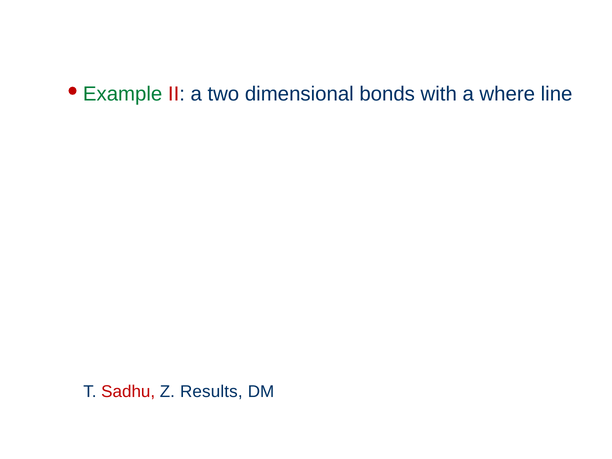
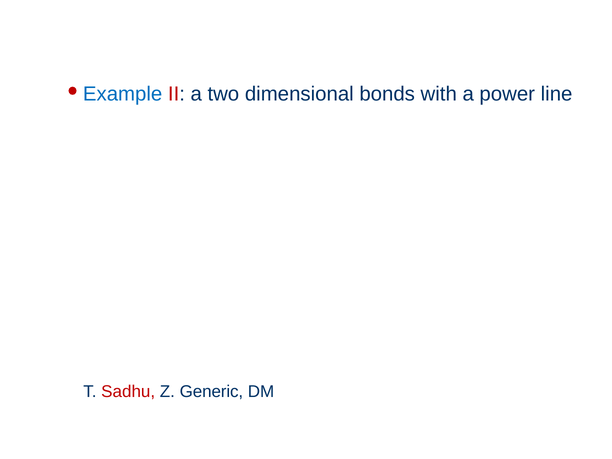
Example colour: green -> blue (123, 94)
where: where -> power (507, 94)
Results: Results -> Generic (211, 392)
